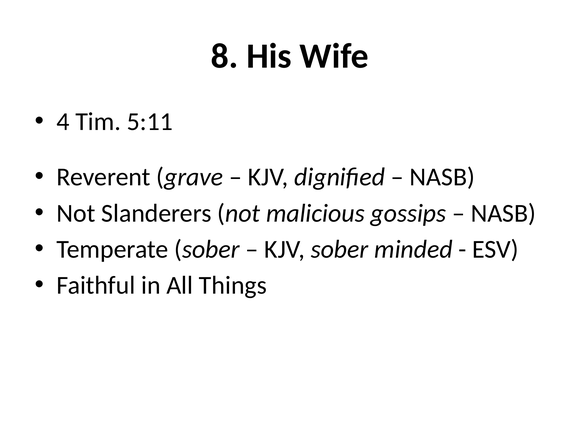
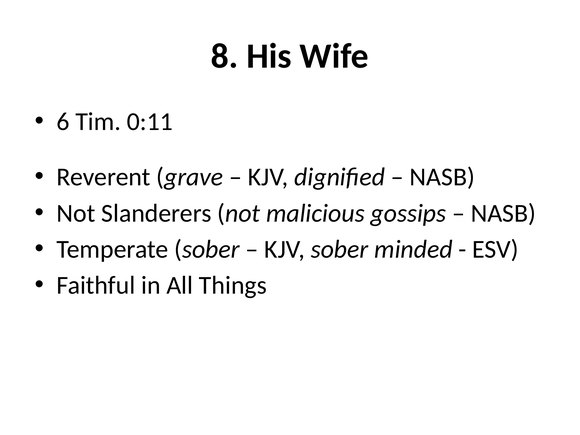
4: 4 -> 6 (63, 122)
5:11: 5:11 -> 0:11 (150, 122)
